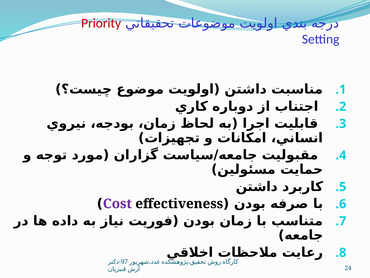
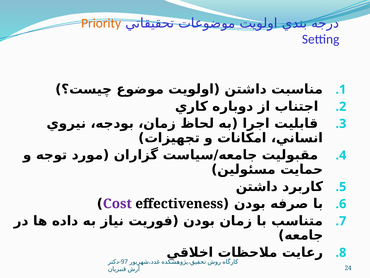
Priority colour: red -> orange (101, 23)
